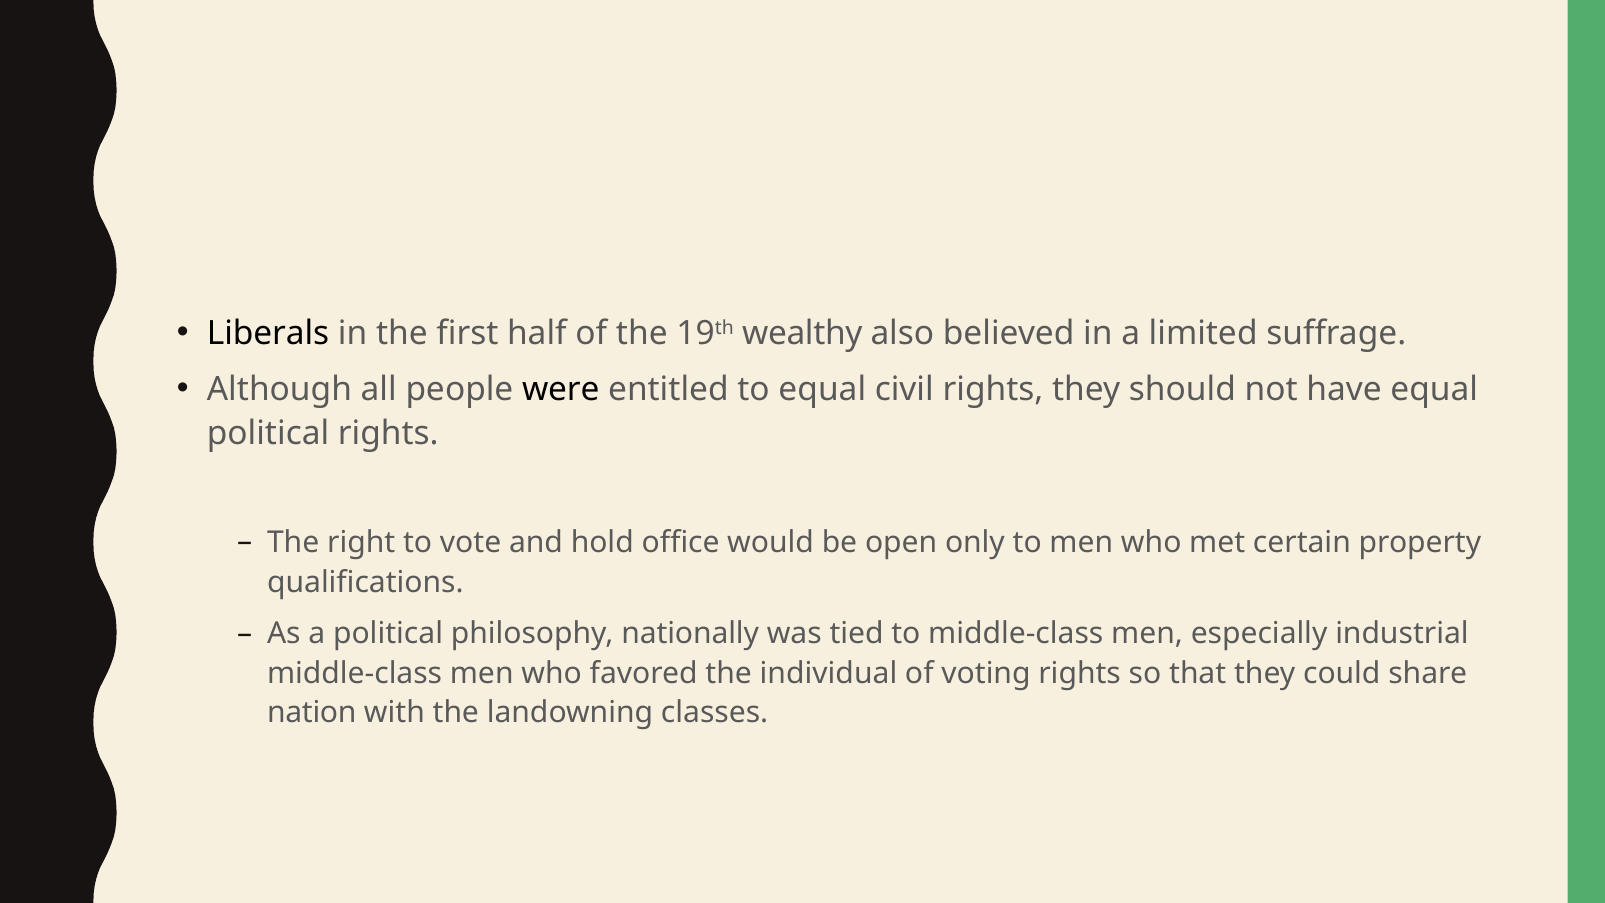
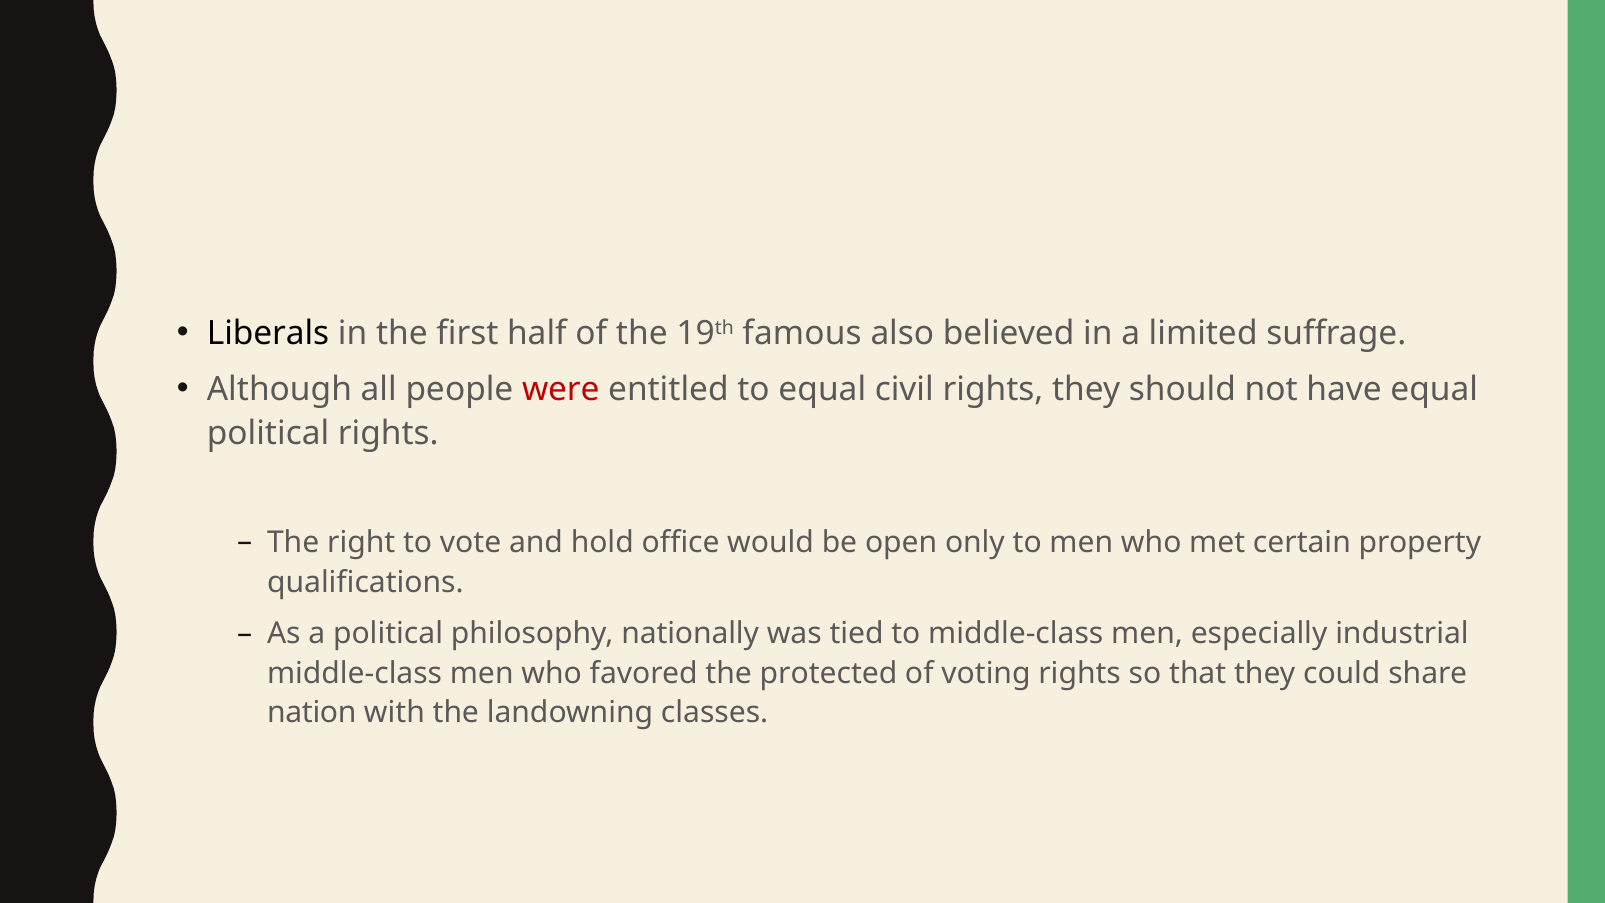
wealthy: wealthy -> famous (802, 333)
were colour: black -> red (561, 389)
individual: individual -> protected (828, 673)
